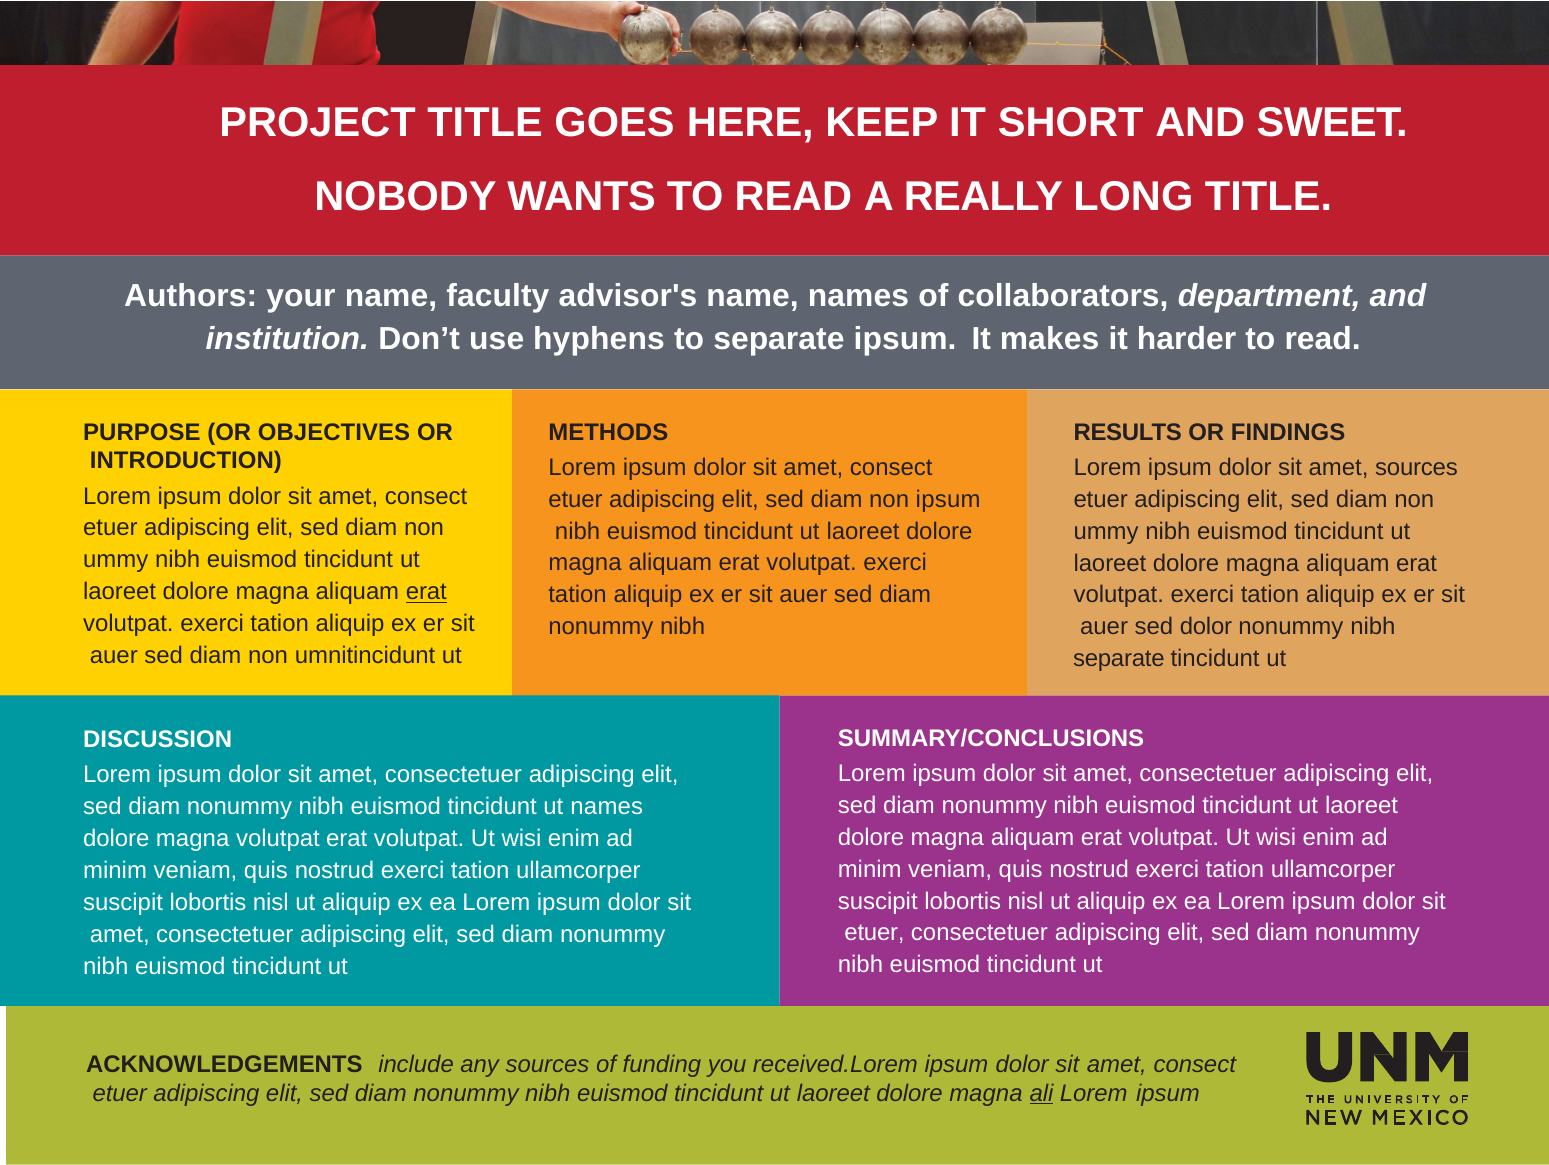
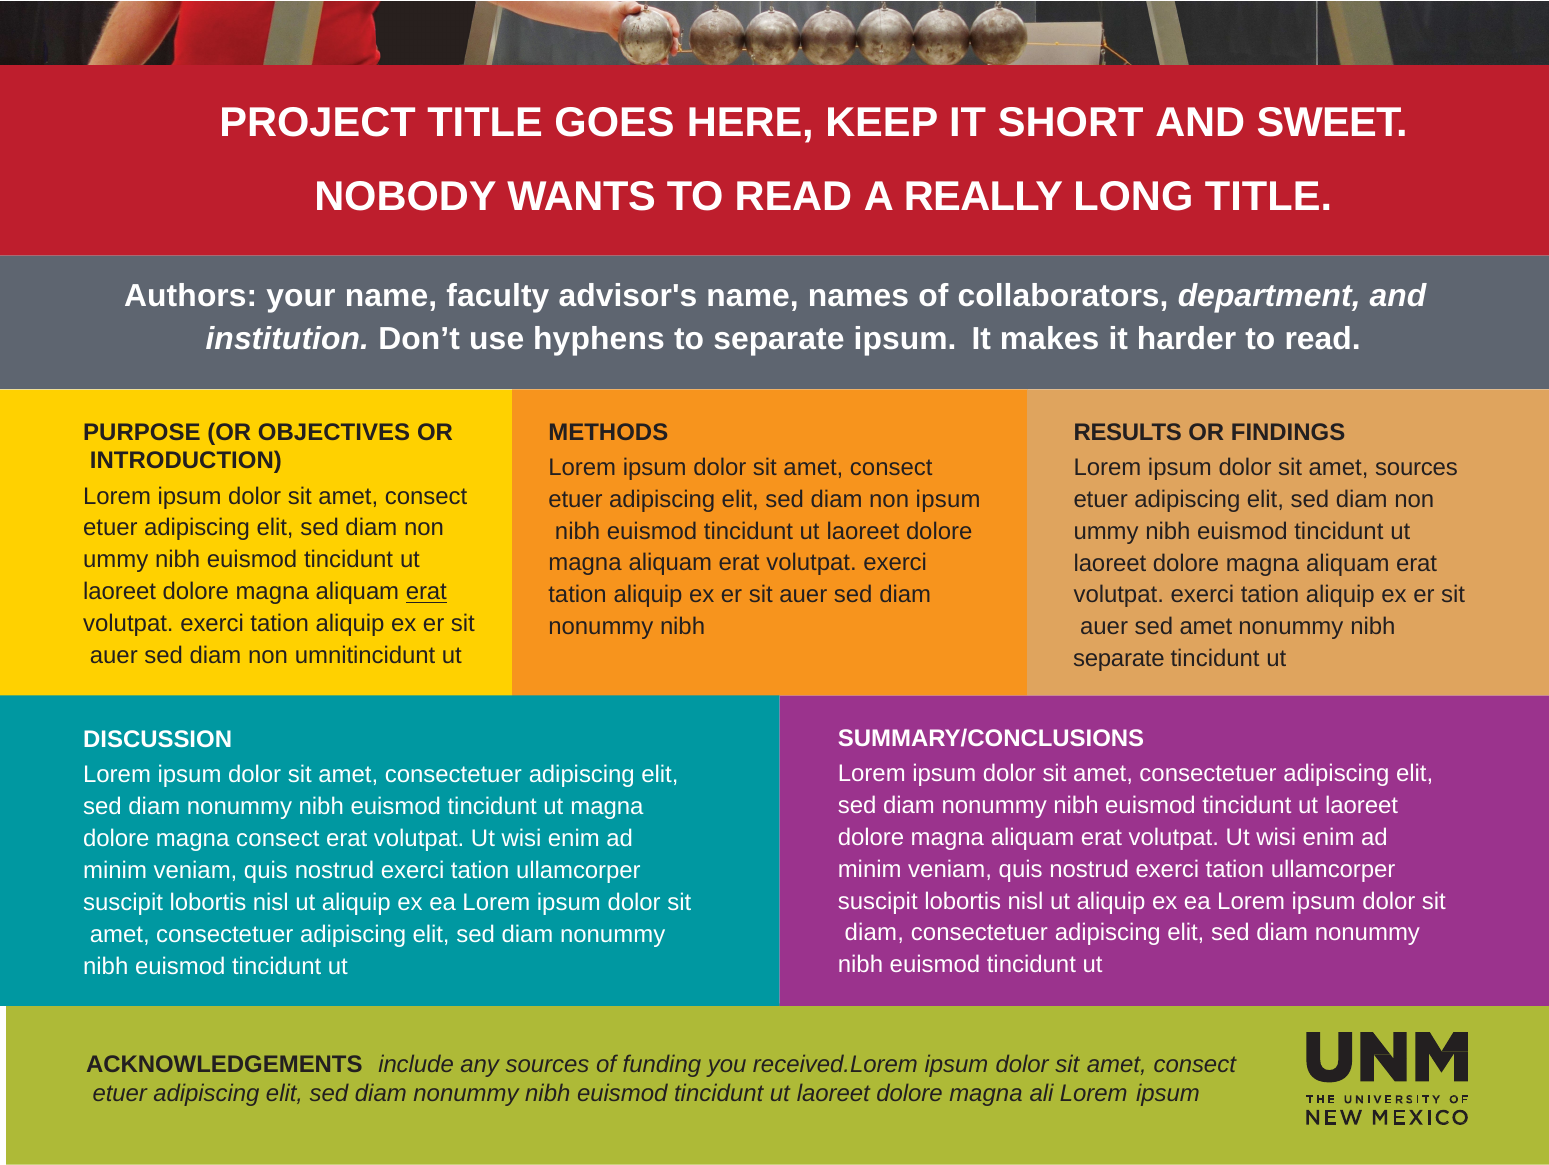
sed dolor: dolor -> amet (1206, 627)
ut names: names -> magna (607, 806)
magna volutpat: volutpat -> consect (278, 838)
etuer: etuer -> diam (874, 933)
ali underline: present -> none (1041, 1093)
